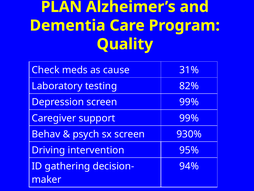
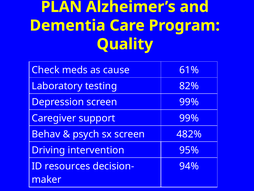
31%: 31% -> 61% (189, 70)
930%: 930% -> 482% (189, 134)
gathering: gathering -> resources (68, 166)
